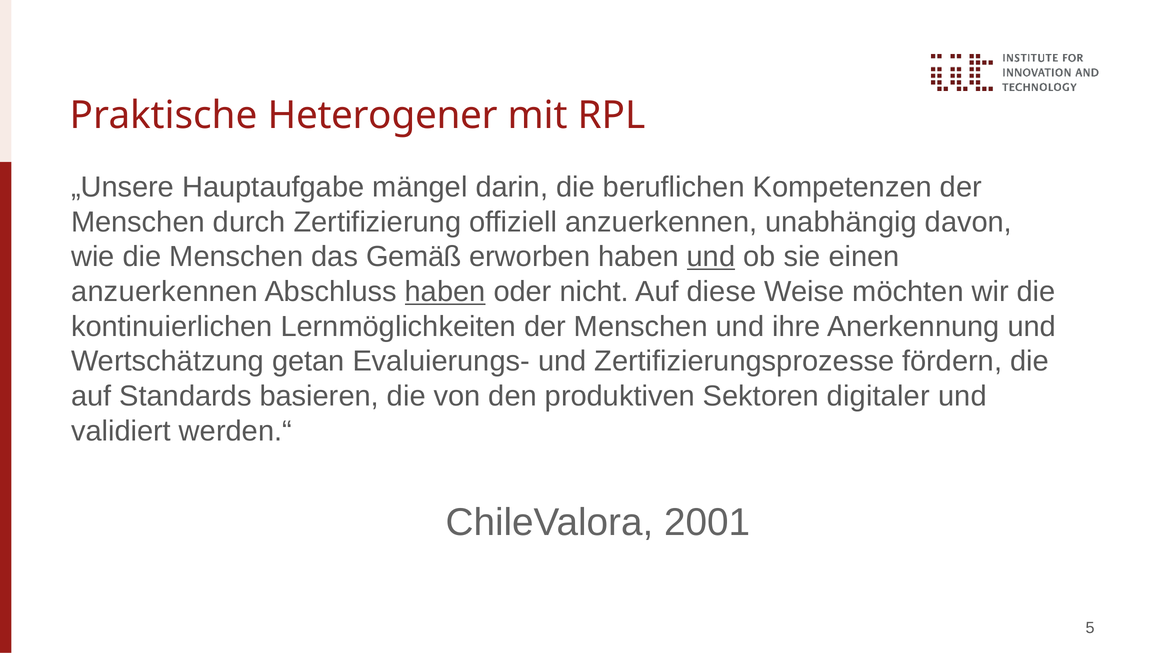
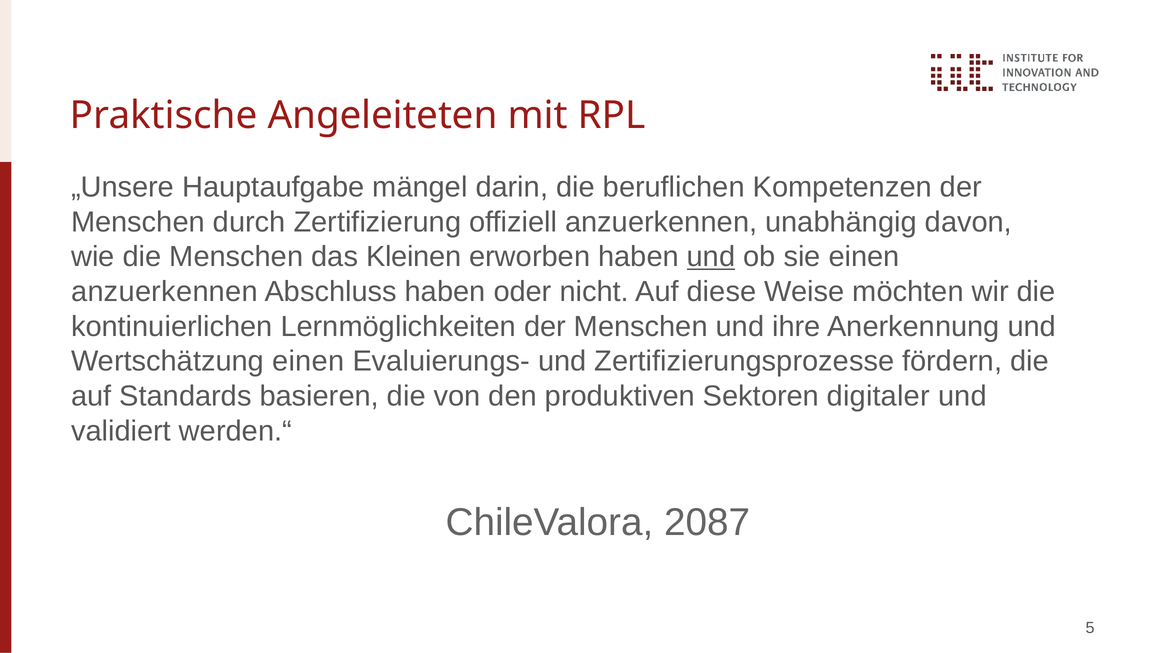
Heterogener: Heterogener -> Angeleiteten (383, 116)
Gemäß: Gemäß -> Kleinen (414, 257)
haben underline: present -> none (445, 292)
Wertschätzung getan: getan -> einen (308, 361)
2001: 2001 -> 2087 (707, 523)
